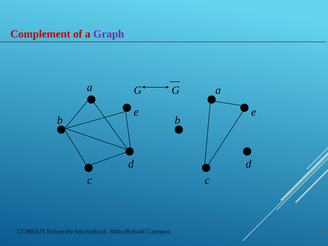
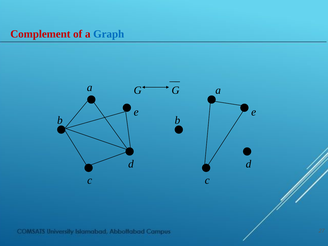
Graph colour: purple -> blue (109, 34)
